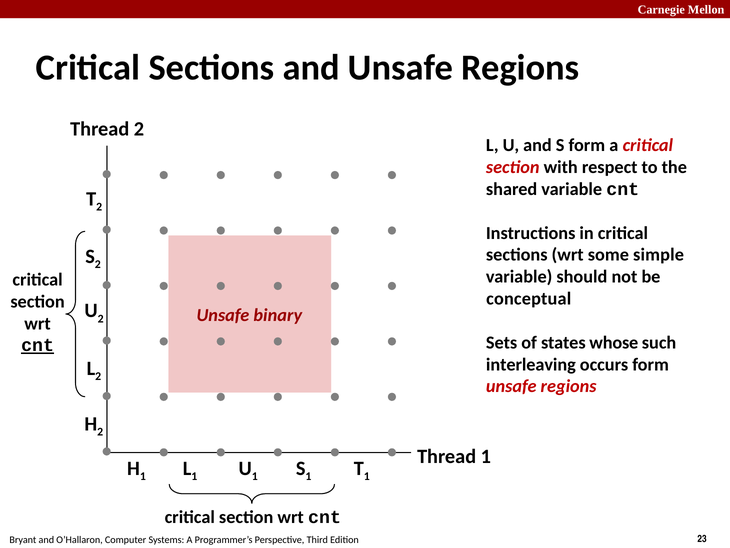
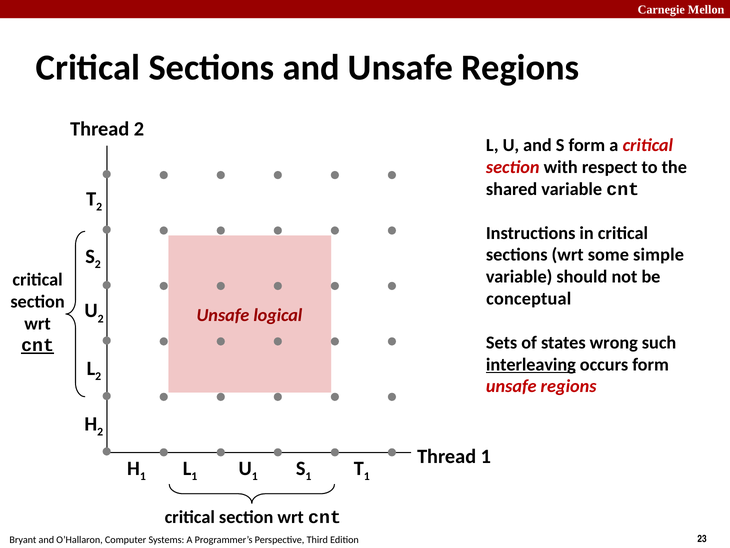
binary: binary -> logical (278, 315)
whose: whose -> wrong (614, 342)
interleaving underline: none -> present (531, 364)
